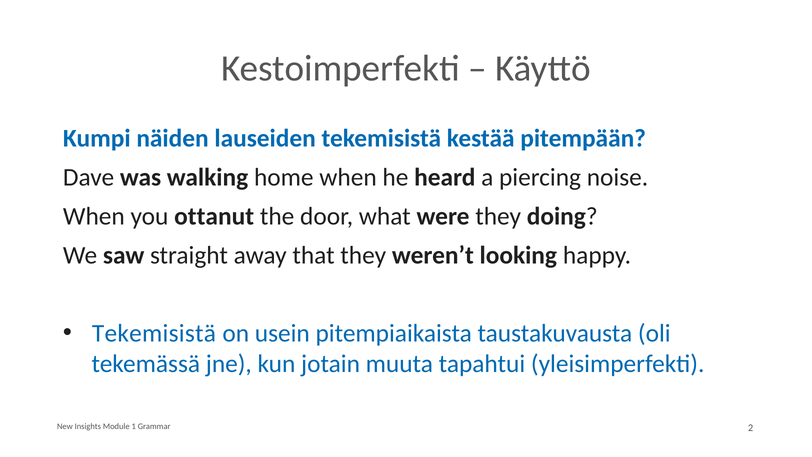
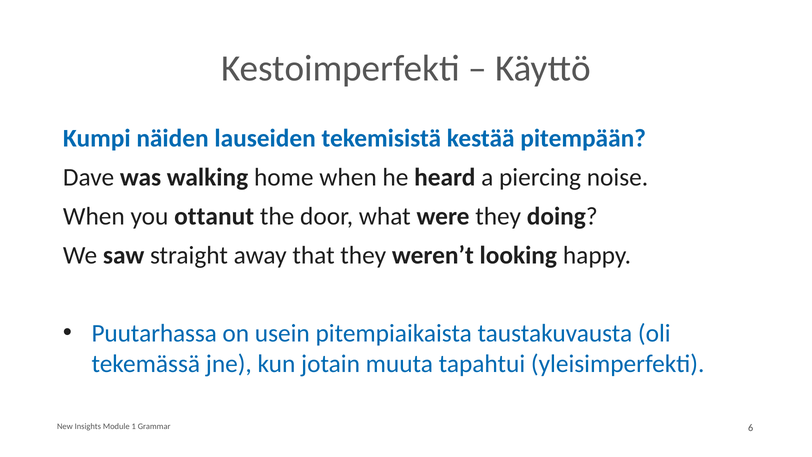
Tekemisistä: Tekemisistä -> Puutarhassa (154, 333)
2: 2 -> 6 (751, 428)
